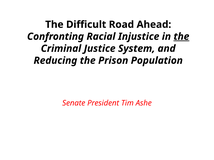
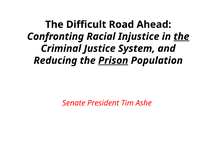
Prison underline: none -> present (113, 61)
